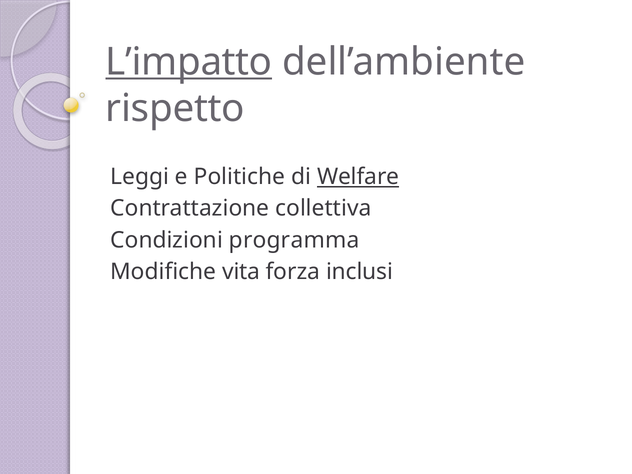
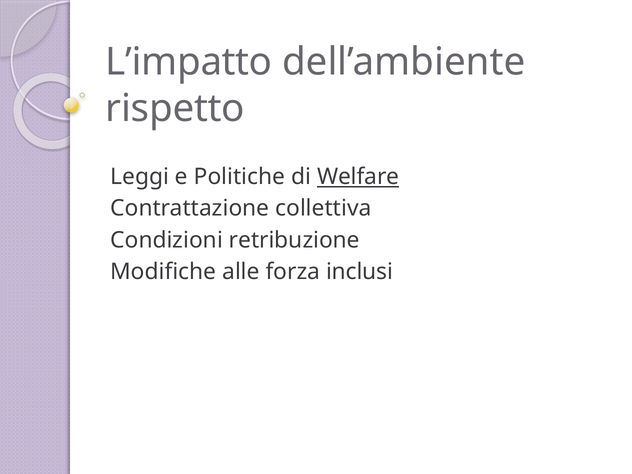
L’impatto underline: present -> none (189, 62)
programma: programma -> retribuzione (294, 240)
vita: vita -> alle (241, 272)
